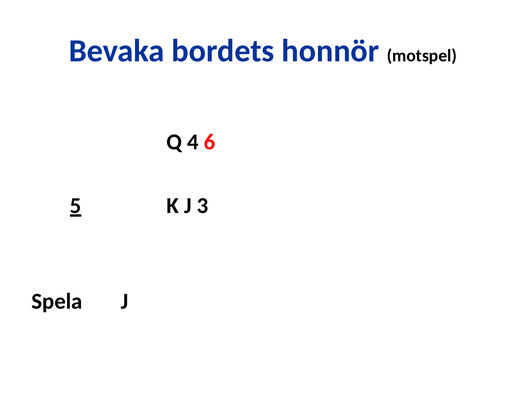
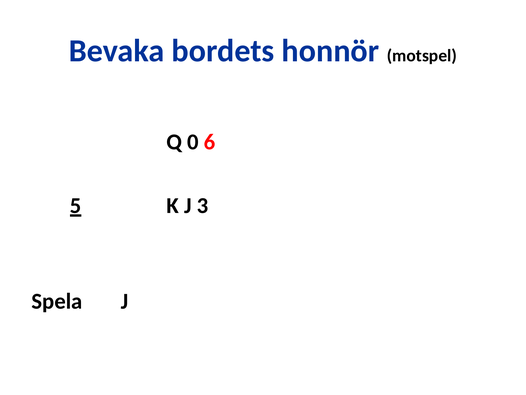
4: 4 -> 0 (193, 142)
